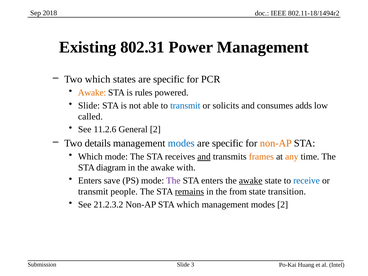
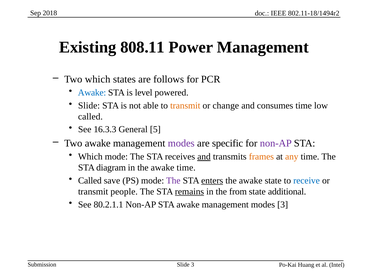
802.31: 802.31 -> 808.11 (143, 47)
states are specific: specific -> follows (169, 79)
Awake colour: orange -> blue (92, 93)
rules: rules -> level (144, 93)
transmit colour: blue -> orange (185, 106)
solicits: solicits -> change (226, 106)
consumes adds: adds -> time (304, 106)
11.2.6: 11.2.6 -> 16.3.3 (105, 129)
General 2: 2 -> 5 (155, 129)
Two details: details -> awake (98, 143)
modes colour: blue -> purple (181, 143)
non-AP colour: orange -> purple (276, 143)
awake with: with -> time (186, 168)
Enters: Enters -> Called (90, 181)
enters underline: none -> present (212, 181)
awake underline: present -> none (251, 181)
transition: transition -> additional (287, 192)
21.2.3.2: 21.2.3.2 -> 80.2.1.1 (108, 204)
STA which: which -> awake (188, 204)
modes 2: 2 -> 3 (283, 204)
